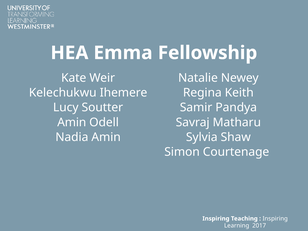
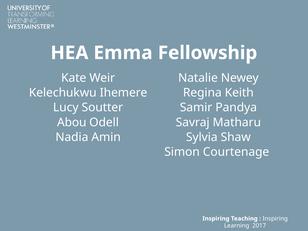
Amin: Amin -> Abou (72, 122)
